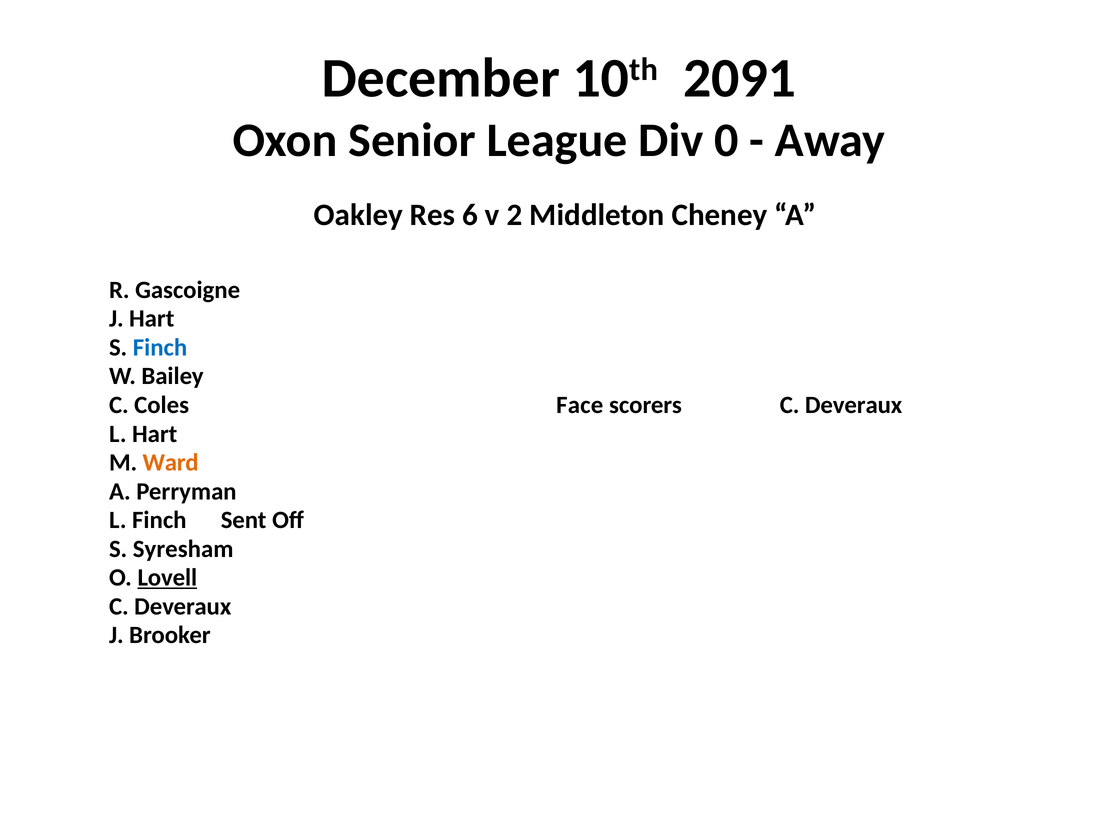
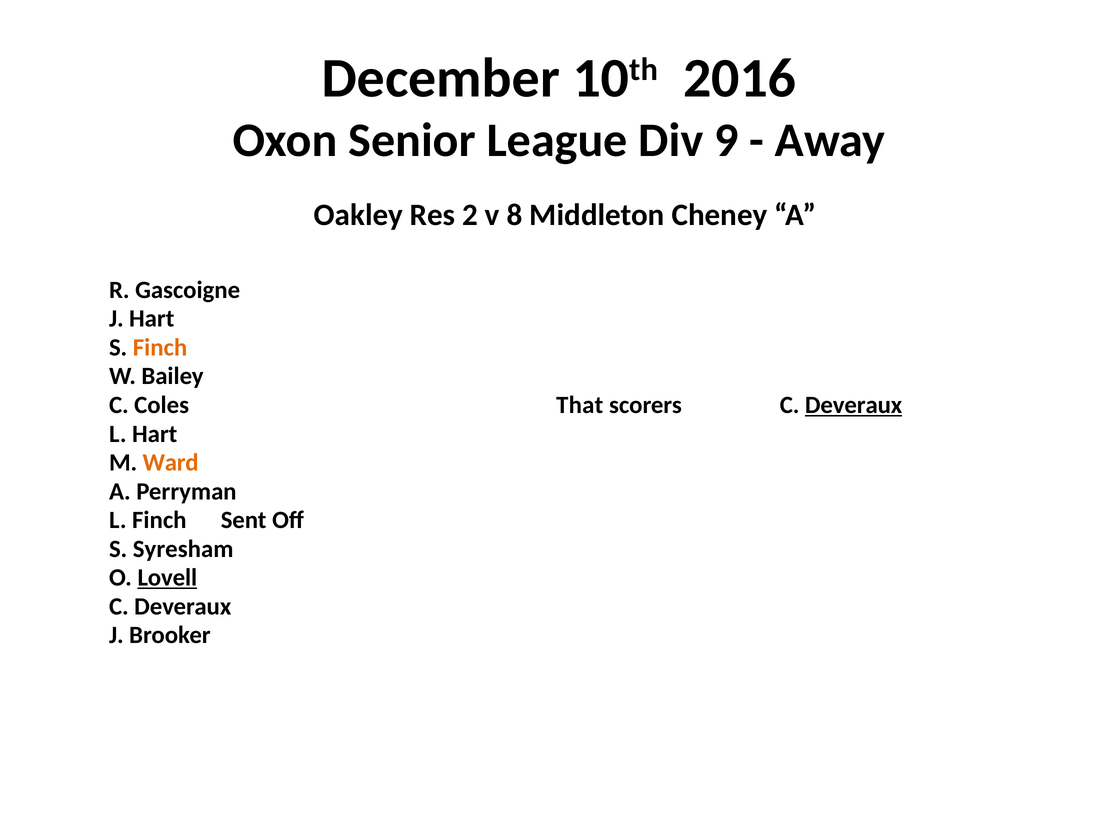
2091: 2091 -> 2016 (740, 78)
0: 0 -> 9 (726, 140)
6: 6 -> 2 (470, 215)
2: 2 -> 8 (515, 215)
Finch colour: blue -> orange (160, 348)
Face: Face -> That (580, 405)
Deveraux underline: none -> present (854, 405)
